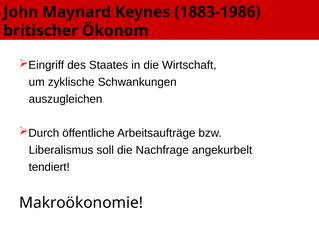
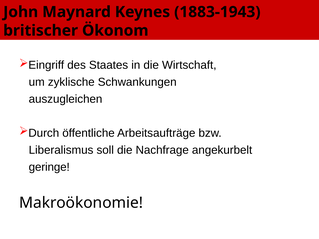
1883-1986: 1883-1986 -> 1883-1943 (217, 12)
tendiert: tendiert -> geringe (49, 167)
